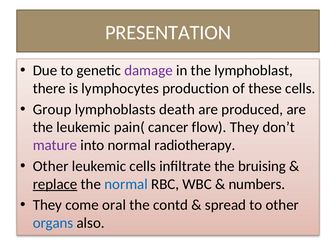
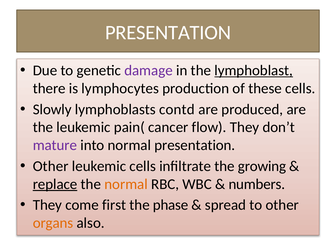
lymphoblast underline: none -> present (254, 70)
Group: Group -> Slowly (52, 109)
death: death -> contd (177, 109)
normal radiotherapy: radiotherapy -> presentation (195, 145)
bruising: bruising -> growing (262, 166)
normal colour: blue -> orange (126, 184)
oral: oral -> first (114, 205)
contd: contd -> phase (171, 205)
organs colour: blue -> orange (53, 223)
